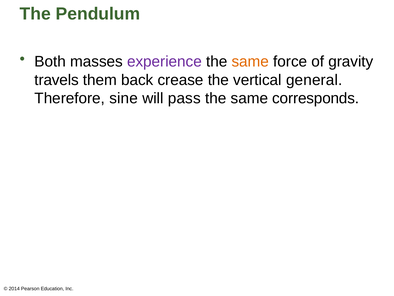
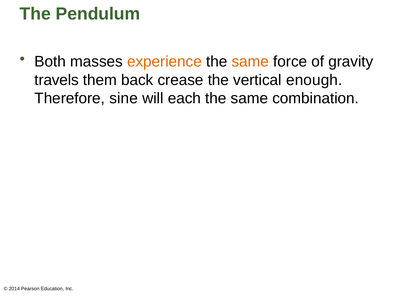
experience colour: purple -> orange (164, 61)
general: general -> enough (314, 80)
pass: pass -> each (184, 98)
corresponds: corresponds -> combination (316, 98)
